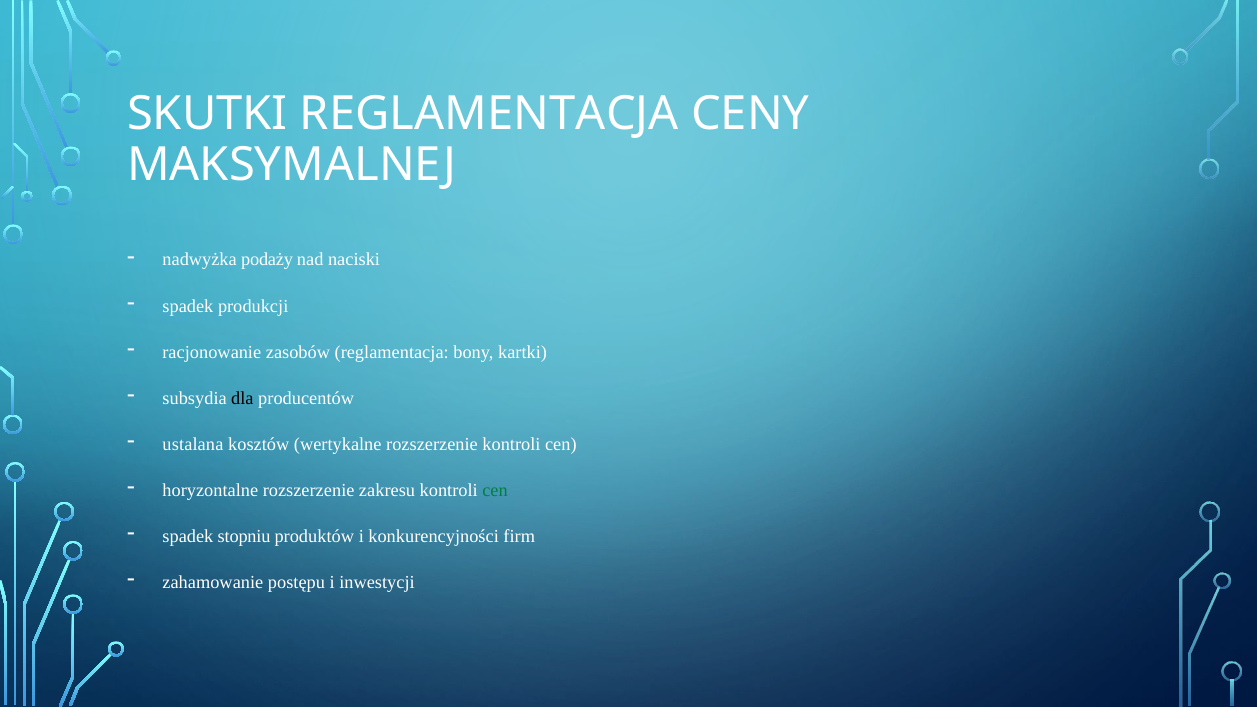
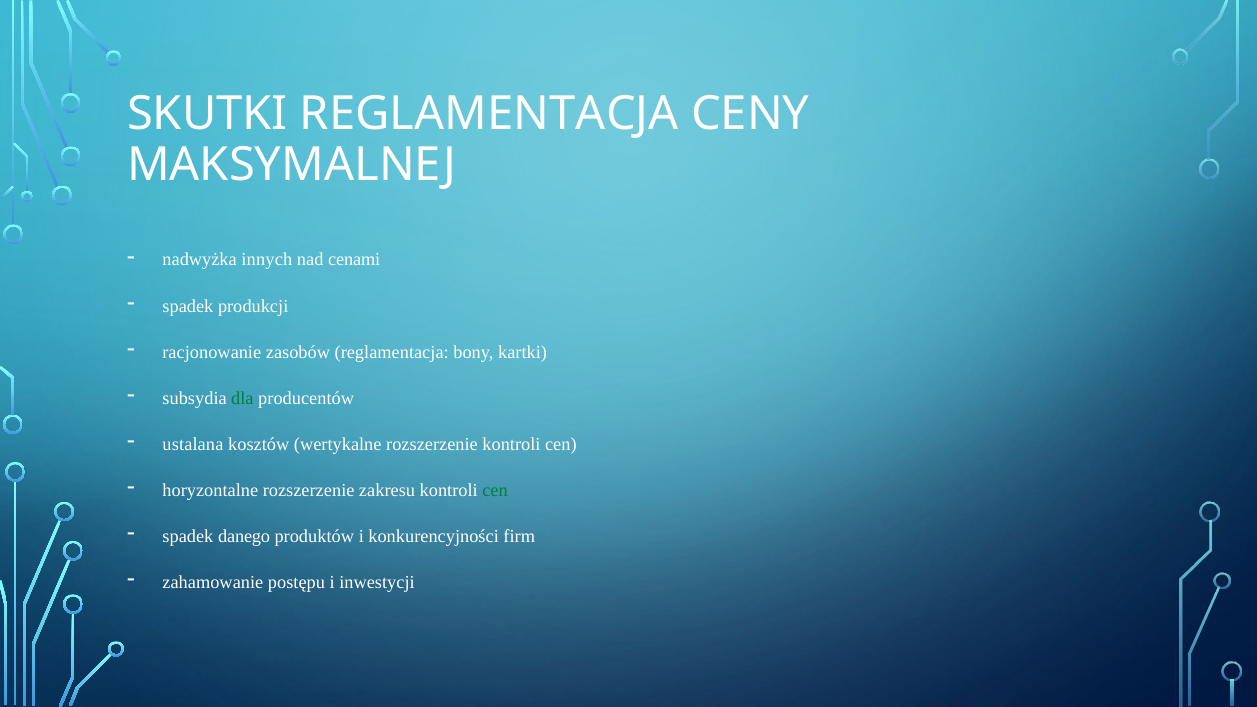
podaży: podaży -> innych (267, 260)
naciski: naciski -> cenami (354, 260)
dla colour: black -> green (242, 398)
stopniu: stopniu -> danego (244, 537)
